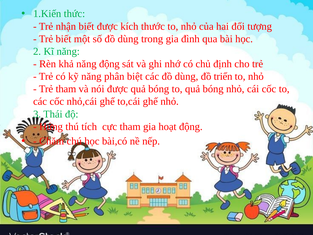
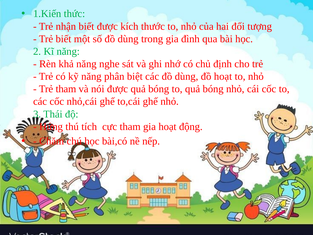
năng động: động -> nghe (109, 64)
đồ triển: triển -> hoạt (223, 76)
